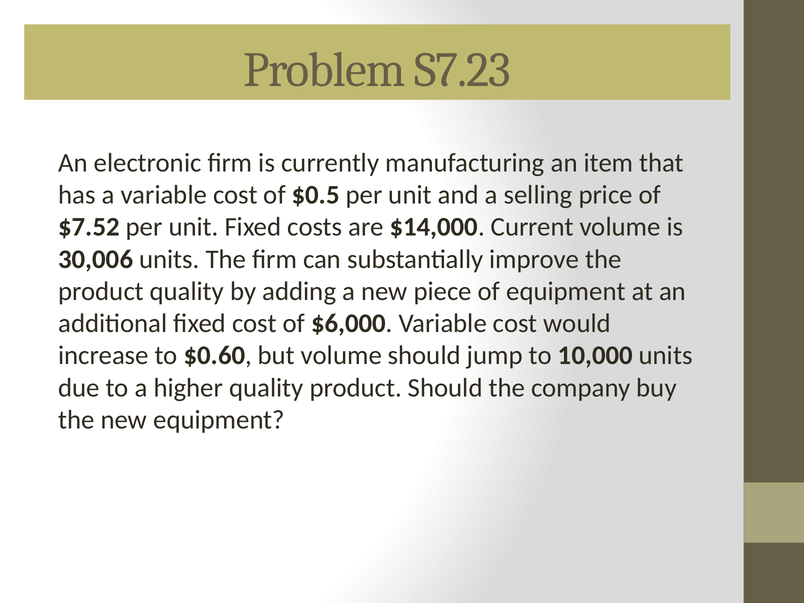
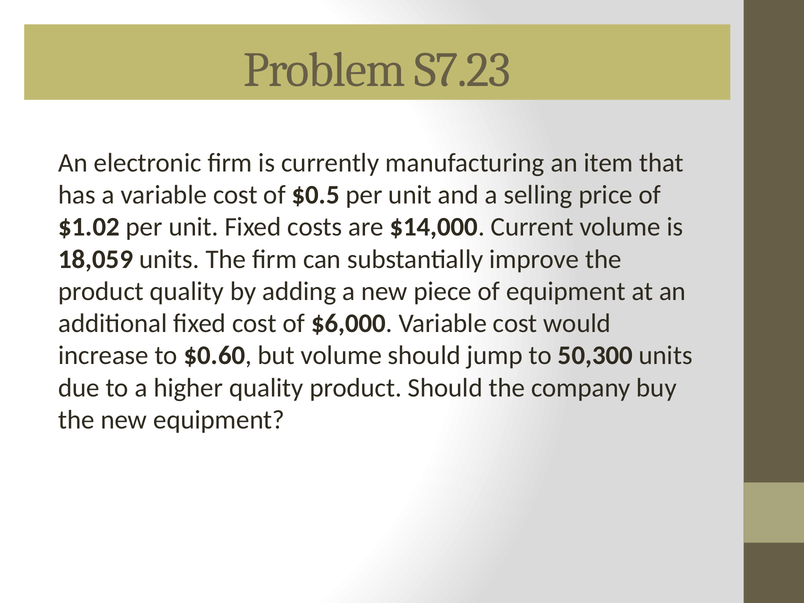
$7.52: $7.52 -> $1.02 (89, 227)
30,006: 30,006 -> 18,059 (96, 259)
10,000: 10,000 -> 50,300 (595, 356)
